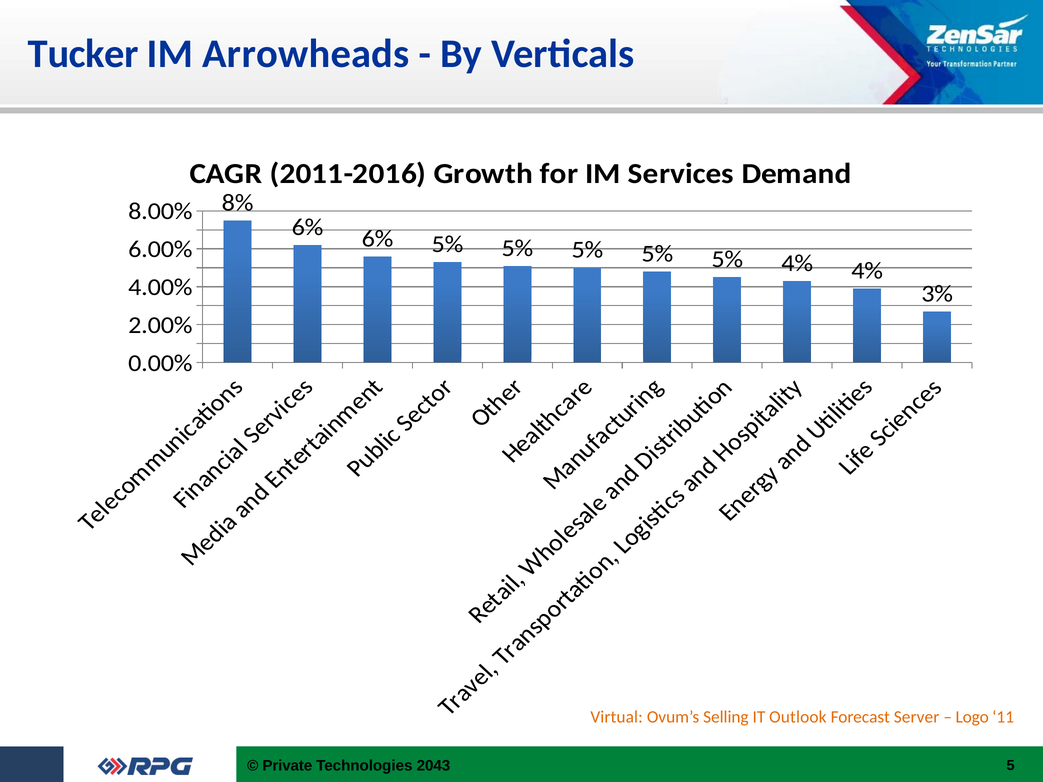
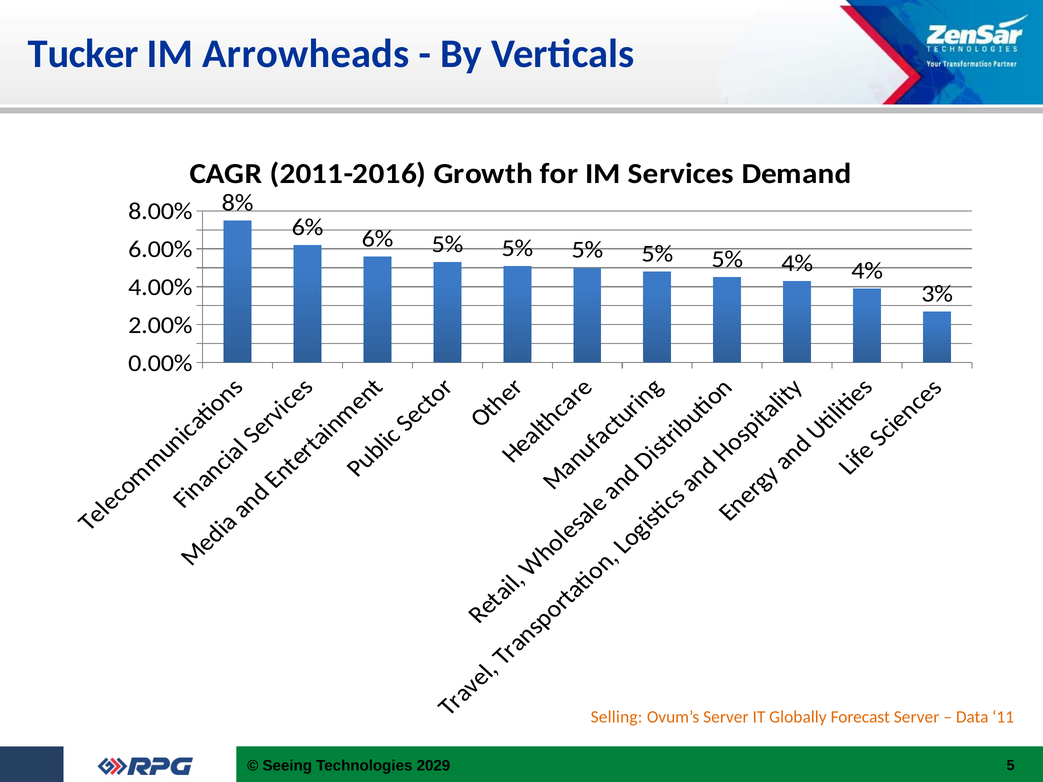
Virtual: Virtual -> Selling (617, 717)
Ovum’s Selling: Selling -> Server (726, 717)
Outlook: Outlook -> Globally (798, 717)
Logo: Logo -> Data (972, 717)
Private: Private -> Seeing (287, 766)
2043: 2043 -> 2029 (433, 766)
